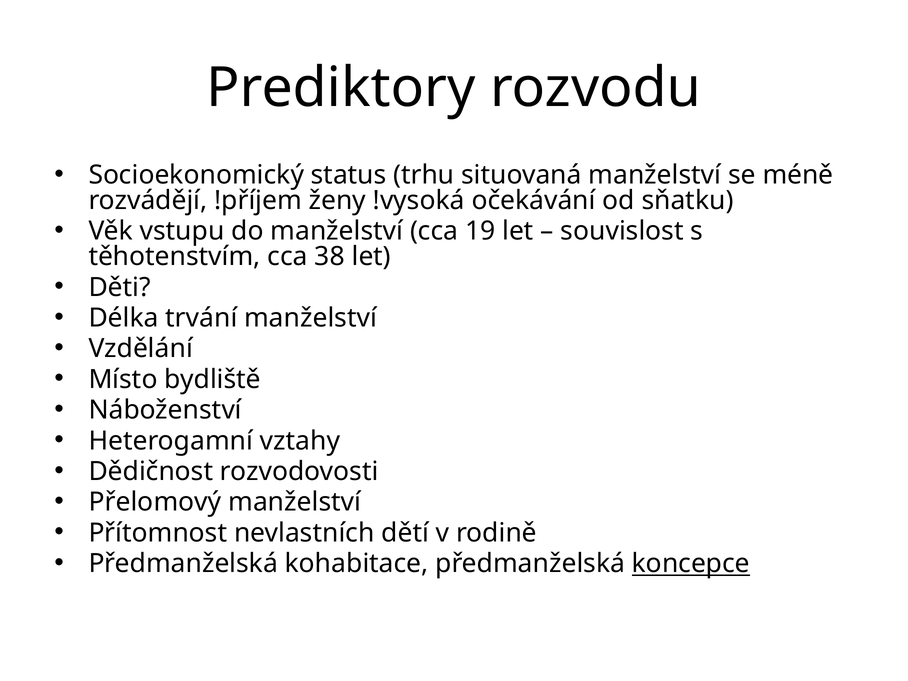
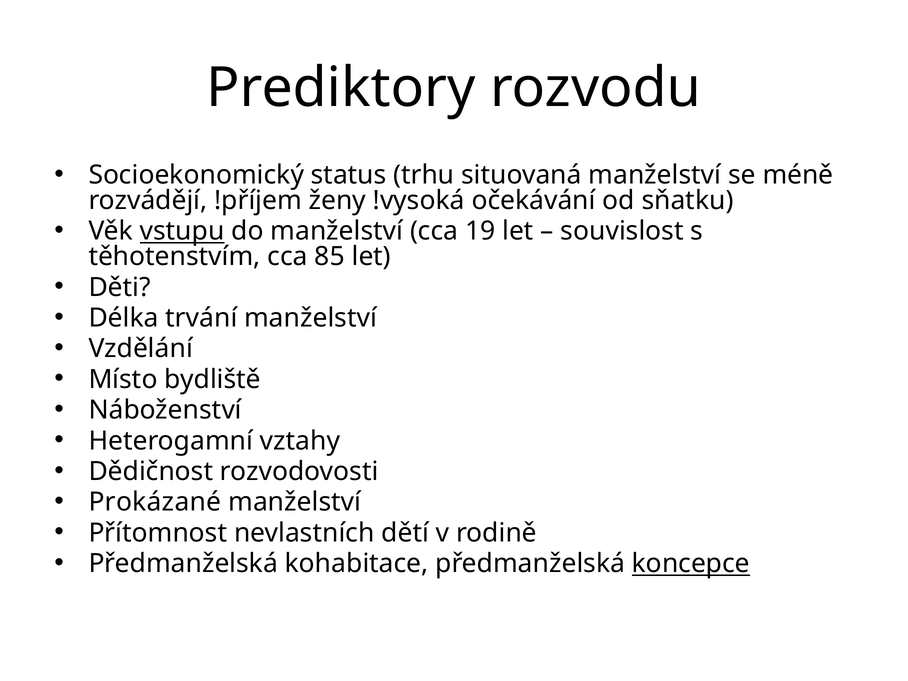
vstupu underline: none -> present (182, 231)
38: 38 -> 85 (330, 257)
Přelomový: Přelomový -> Prokázané (155, 502)
